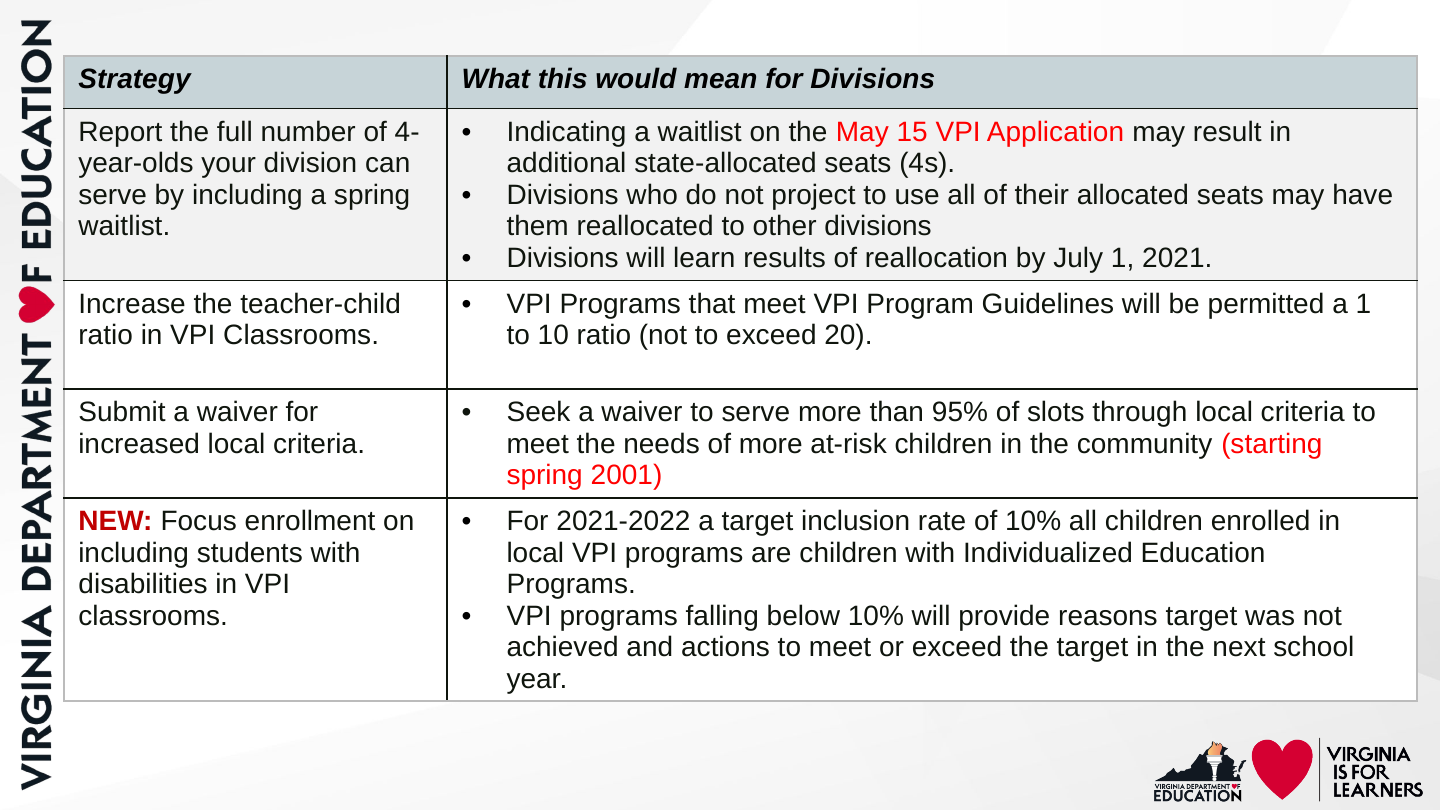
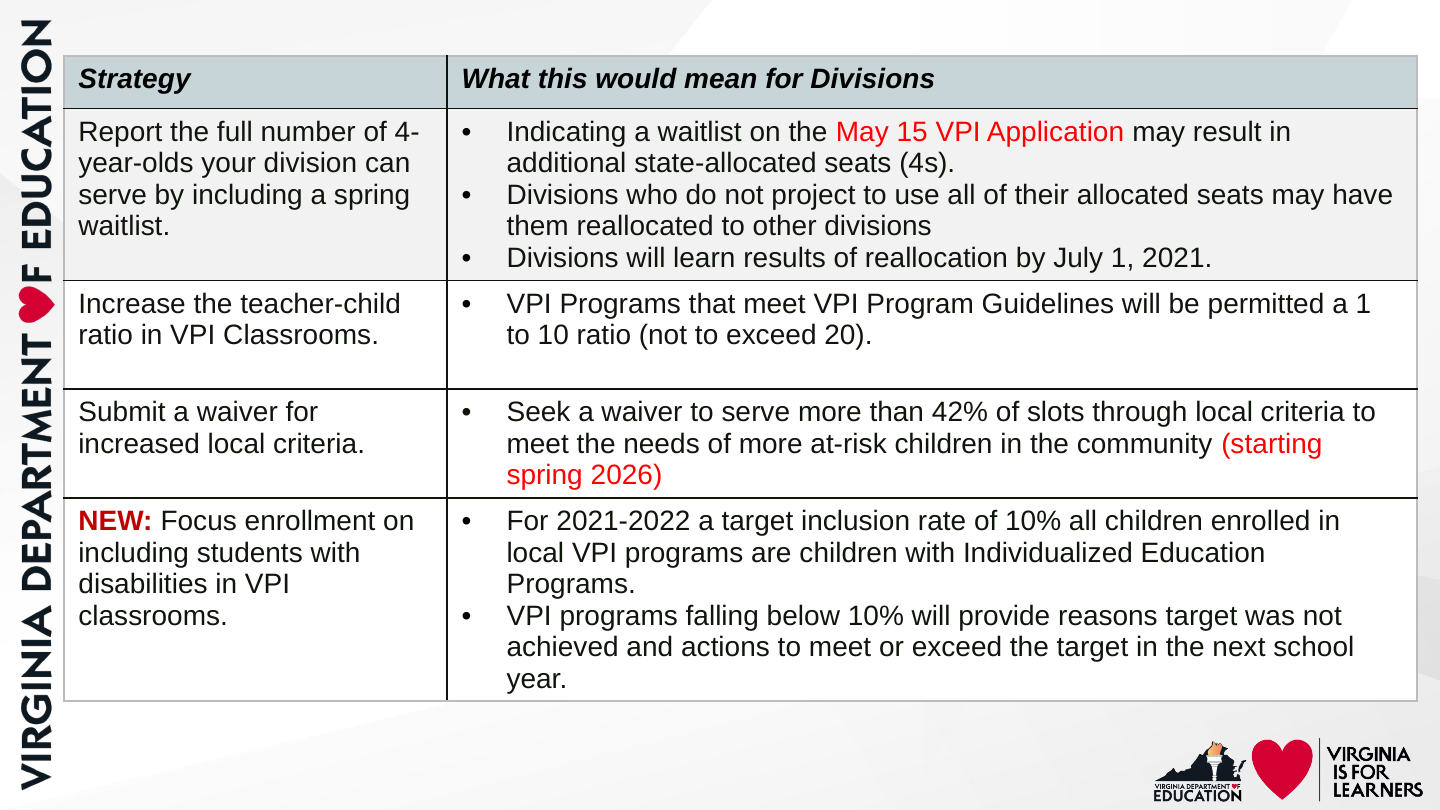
95%: 95% -> 42% (960, 413)
2001: 2001 -> 2026 (627, 476)
